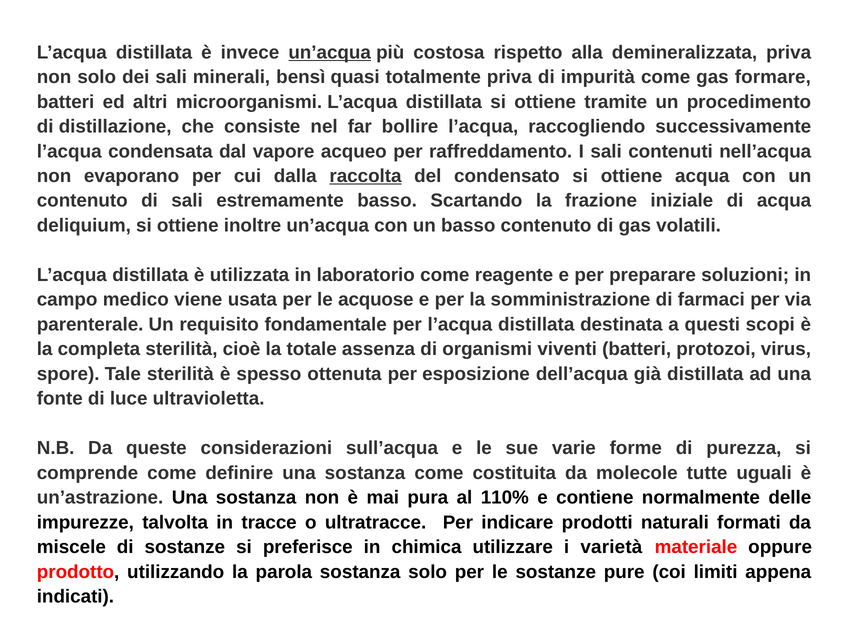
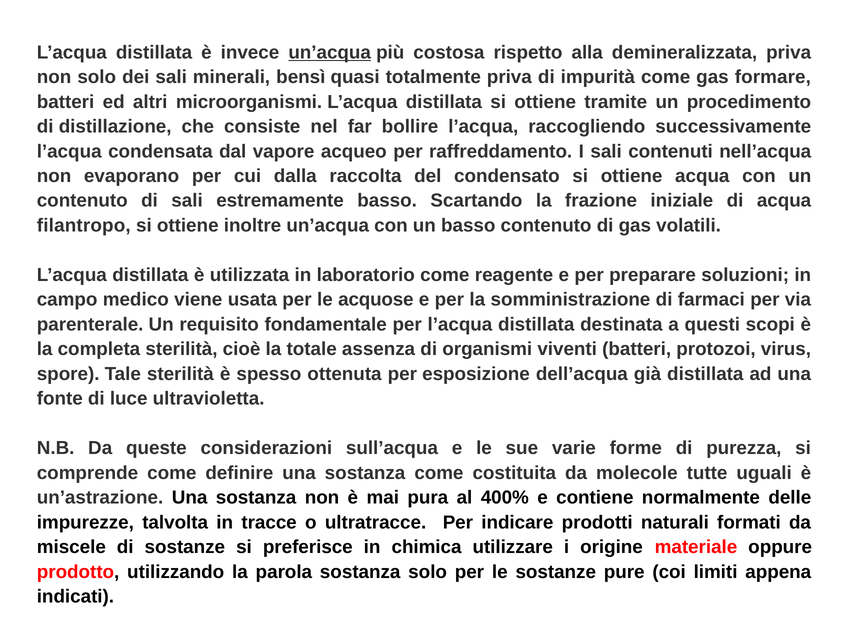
raccolta underline: present -> none (365, 176)
deliquium: deliquium -> filantropo (84, 226)
110%: 110% -> 400% (505, 498)
varietà: varietà -> origine (611, 548)
